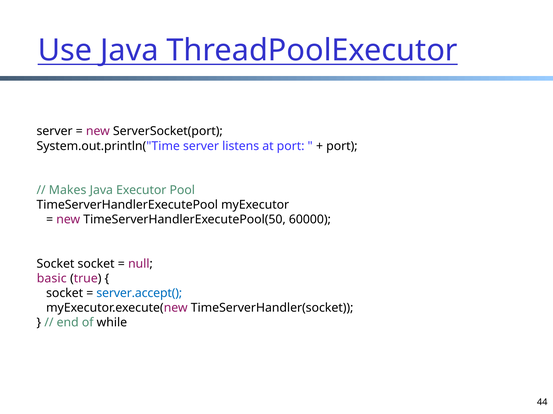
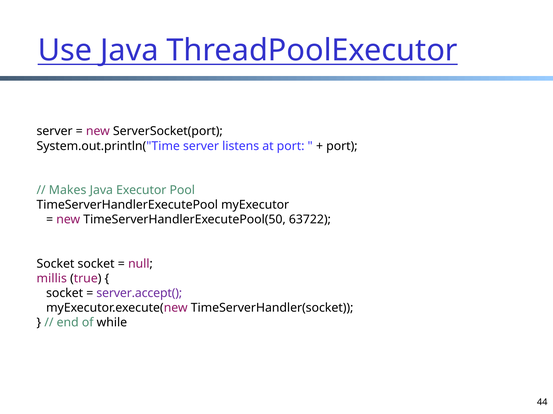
60000: 60000 -> 63722 (310, 220)
basic: basic -> millis (52, 279)
server.accept( colour: blue -> purple (139, 294)
